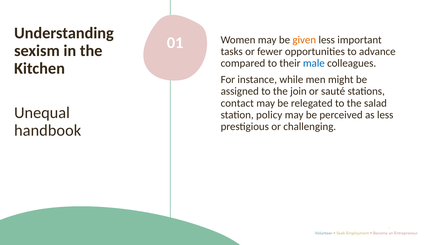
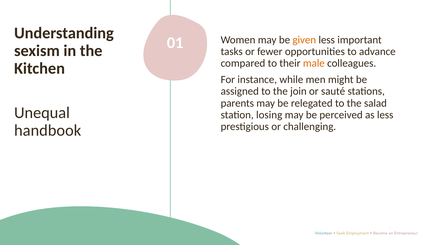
male colour: blue -> orange (314, 63)
contact: contact -> parents (237, 103)
policy: policy -> losing (269, 115)
